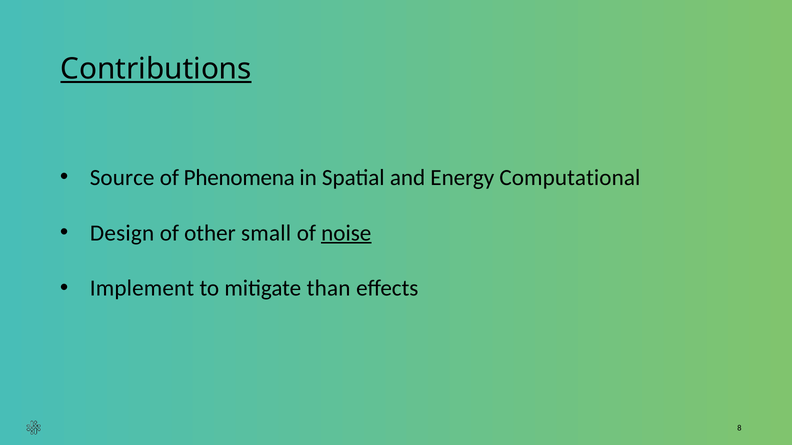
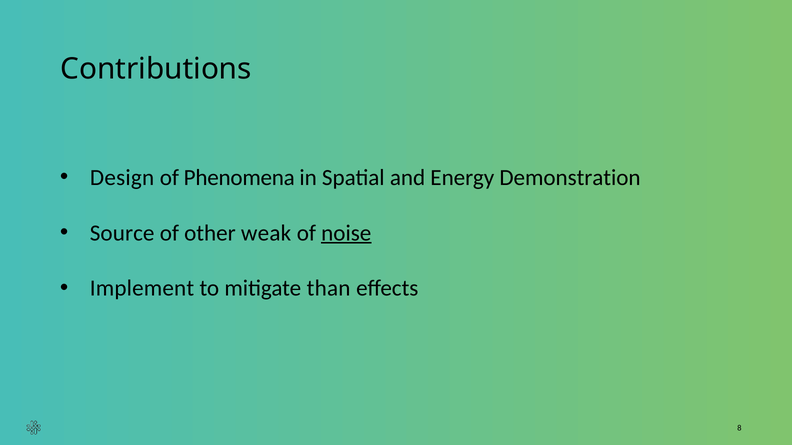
Contributions underline: present -> none (156, 69)
Source: Source -> Design (122, 178)
Computational: Computational -> Demonstration (570, 178)
Design: Design -> Source (122, 233)
small: small -> weak (266, 233)
